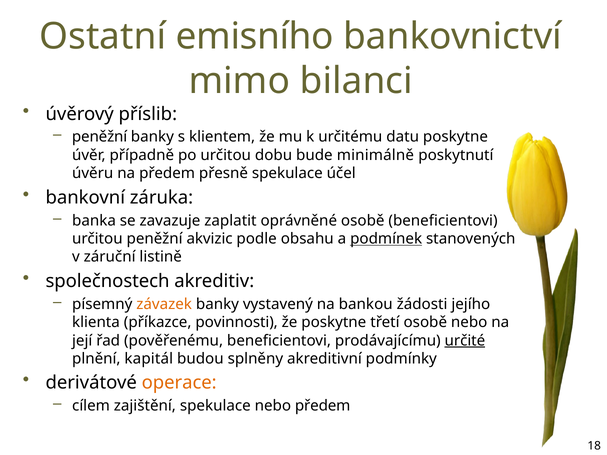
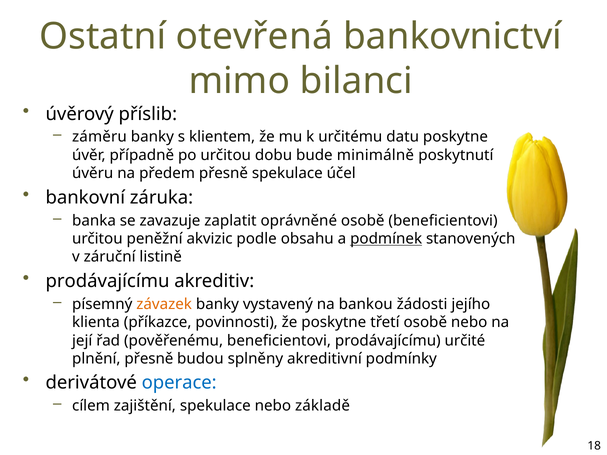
emisního: emisního -> otevřená (254, 37)
peněžní: peněžní -> záměru (99, 137)
společnostech: společnostech -> prodávajícímu (108, 281)
určité underline: present -> none (465, 341)
plnění kapitál: kapitál -> přesně (149, 359)
operace colour: orange -> blue (179, 383)
nebo předem: předem -> základě (323, 406)
